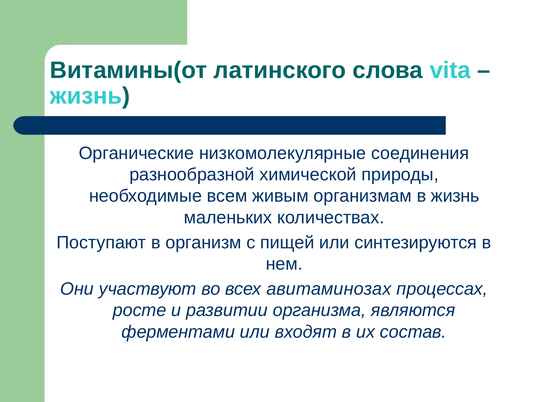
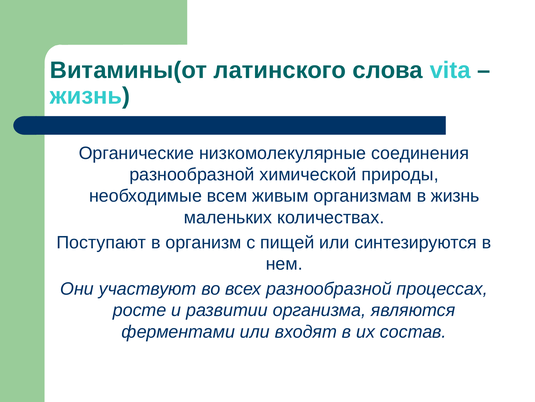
всех авитаминозах: авитаминозах -> разнообразной (329, 288)
